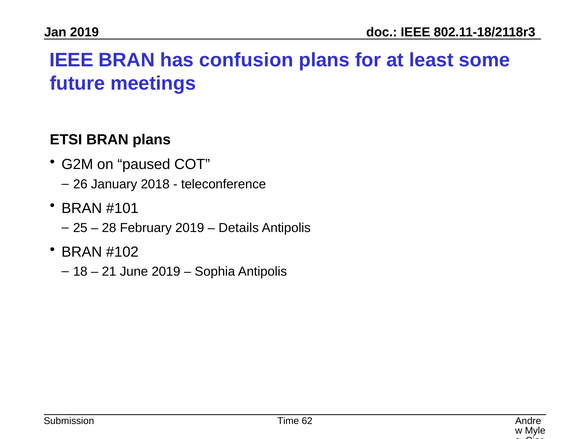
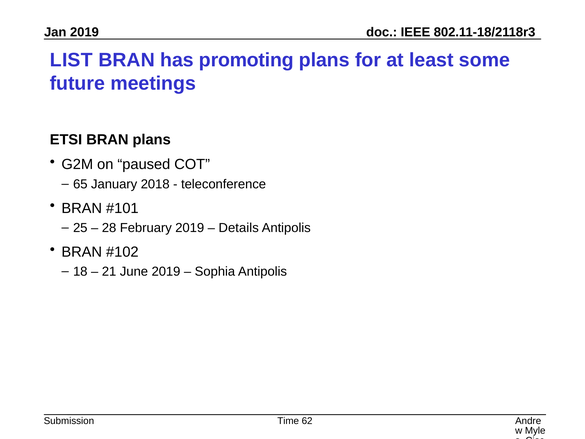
IEEE: IEEE -> LIST (71, 60)
confusion: confusion -> promoting (246, 60)
26: 26 -> 65 (80, 184)
